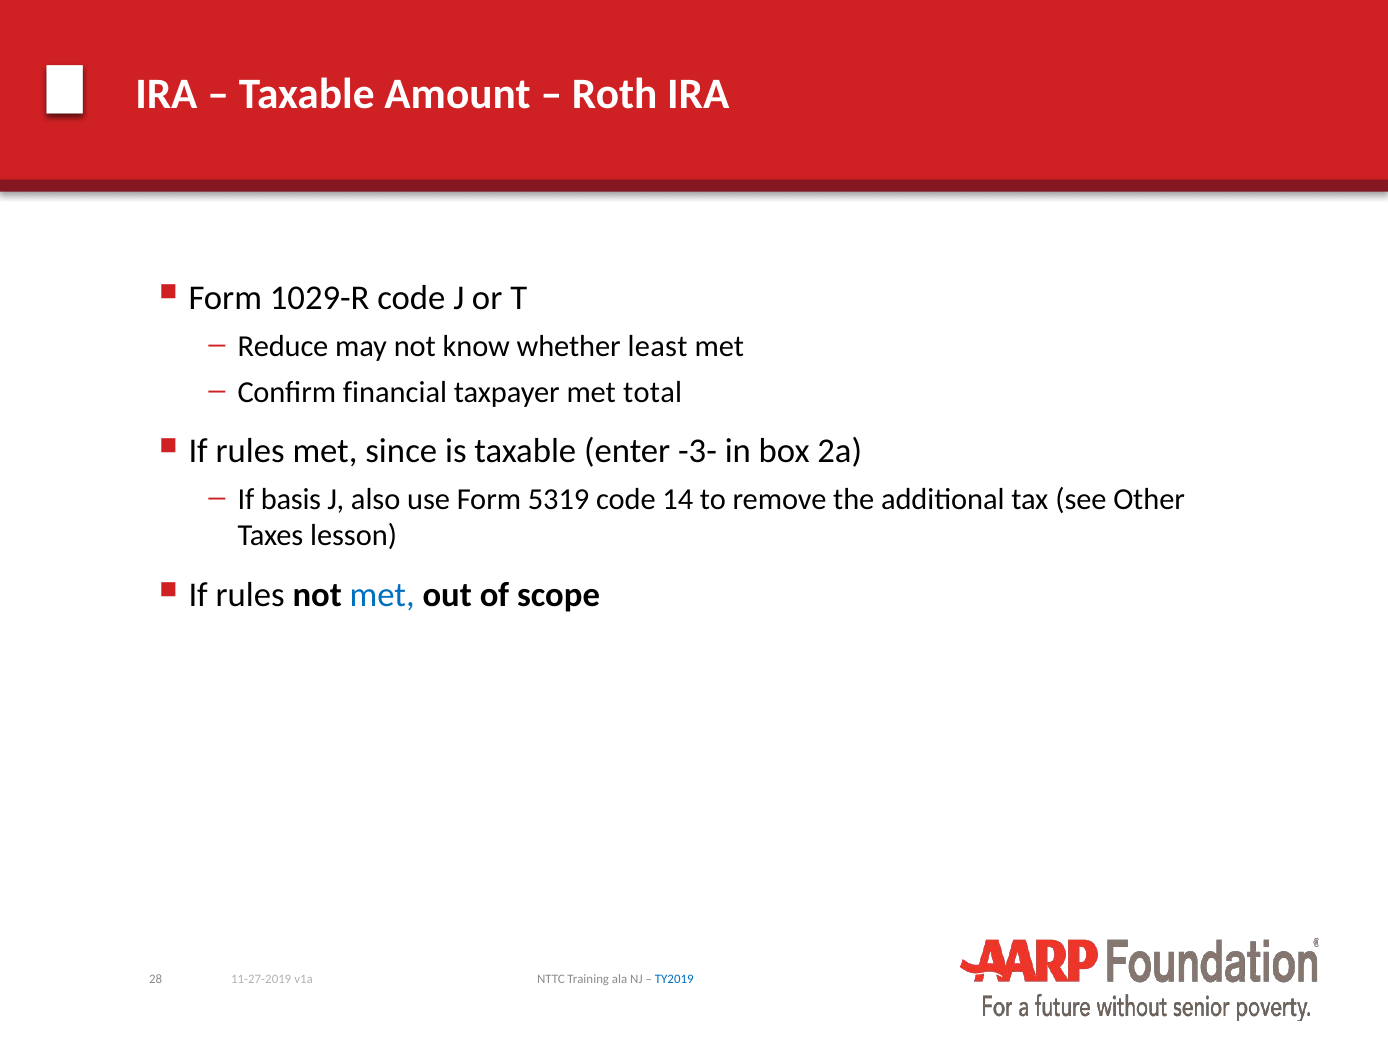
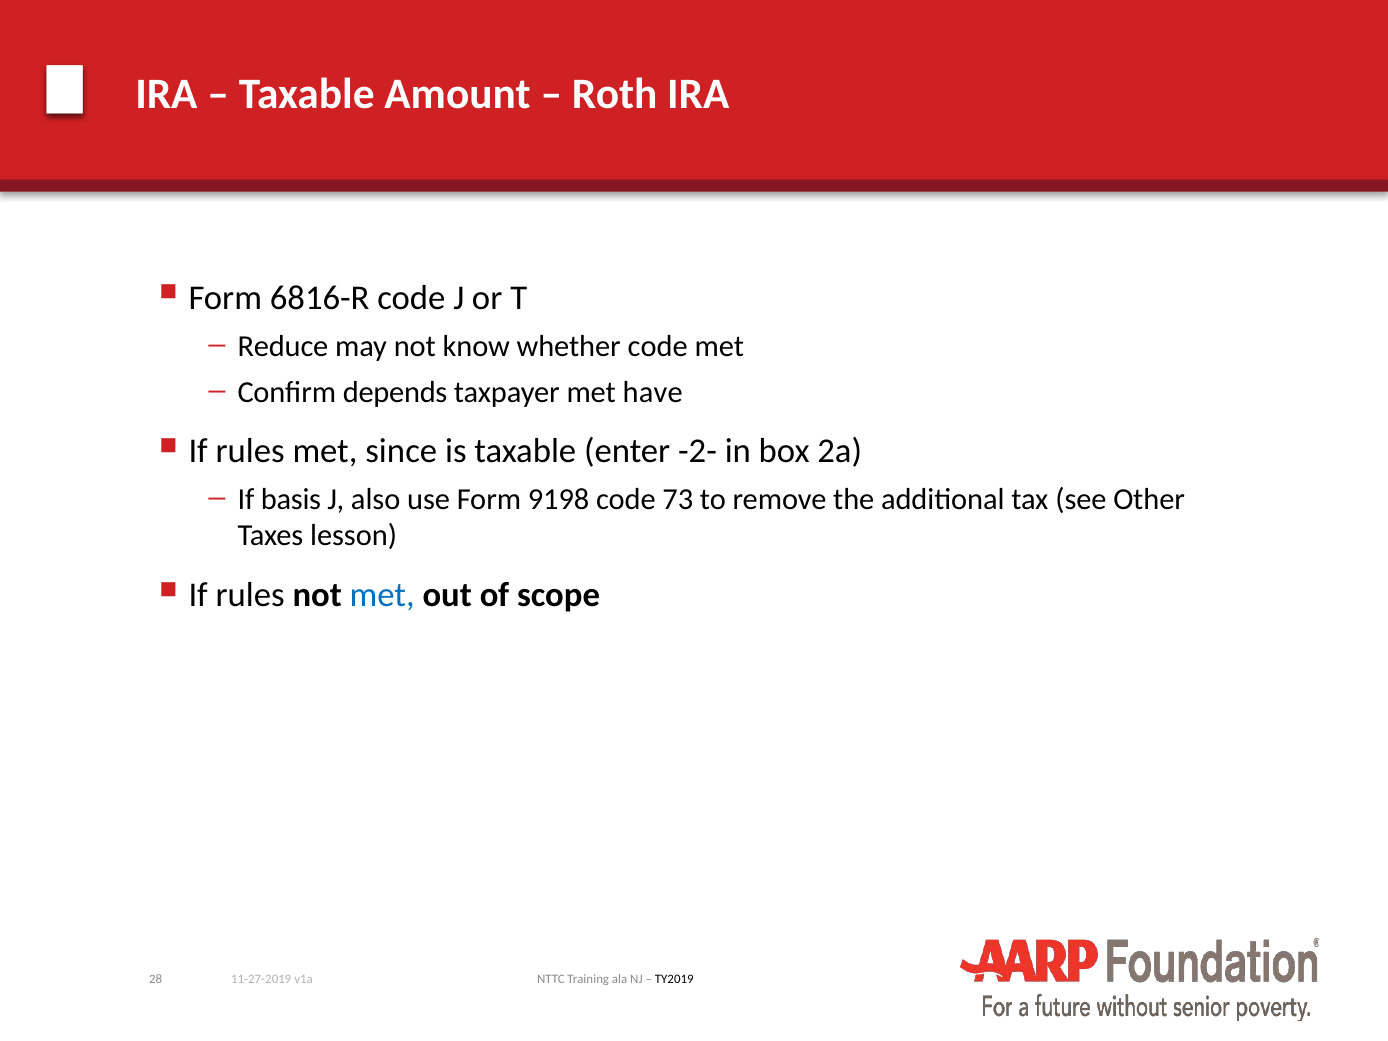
1029-R: 1029-R -> 6816-R (320, 298)
whether least: least -> code (658, 346)
financial: financial -> depends (395, 392)
total: total -> have (653, 392)
-3-: -3- -> -2- (698, 451)
5319: 5319 -> 9198 (559, 500)
14: 14 -> 73 (678, 500)
TY2019 colour: blue -> black (674, 980)
